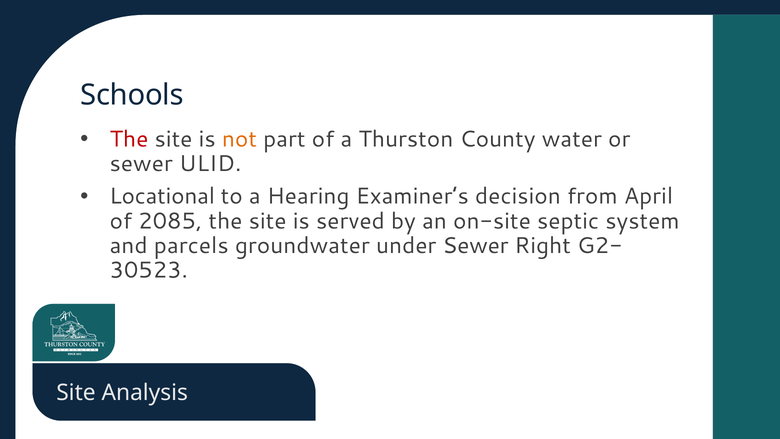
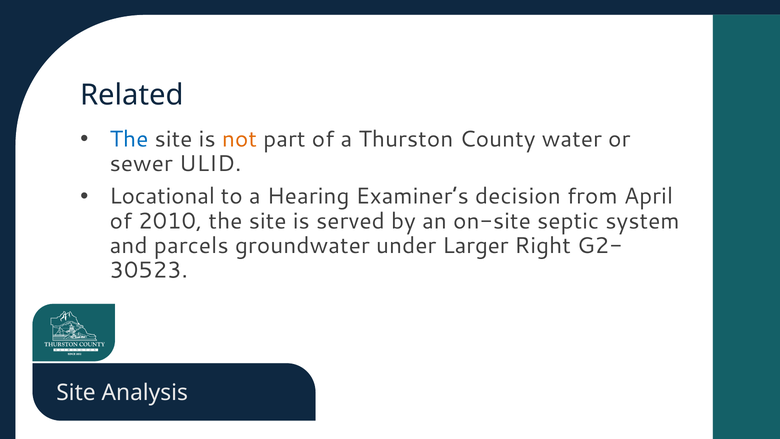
Schools: Schools -> Related (132, 95)
The colour: red -> blue (129, 139)
2085: 2085 -> 2010 (170, 221)
under Sewer: Sewer -> Larger (475, 245)
